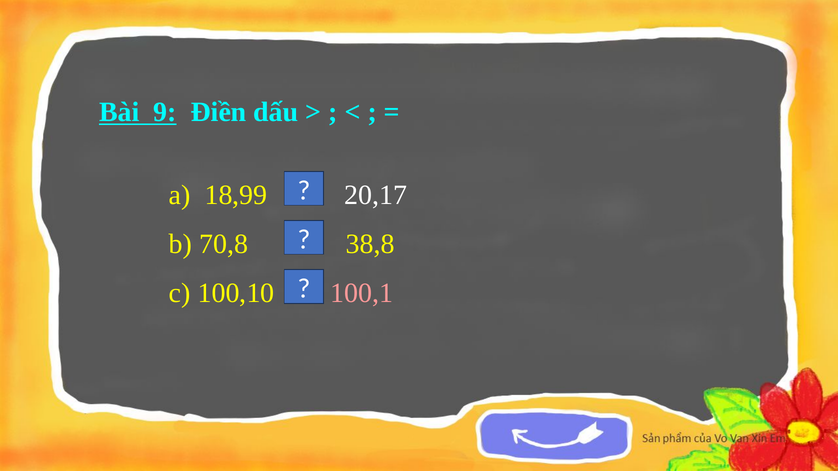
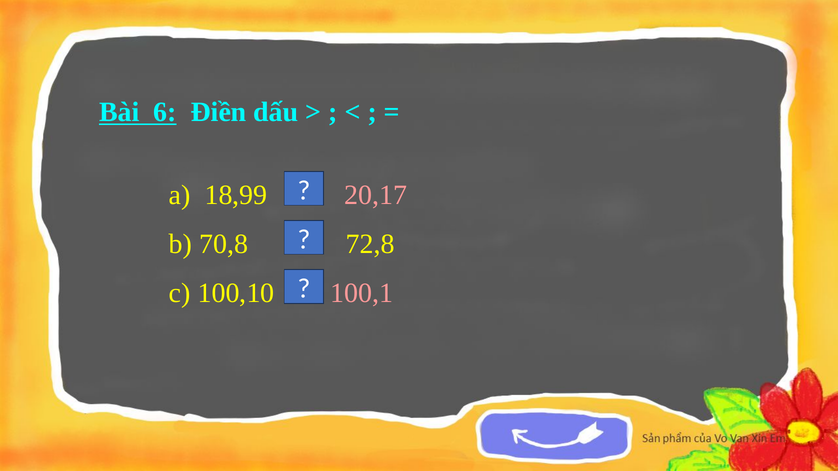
9: 9 -> 6 (165, 112)
20,17 colour: white -> pink (376, 195)
38,8: 38,8 -> 72,8 (370, 244)
